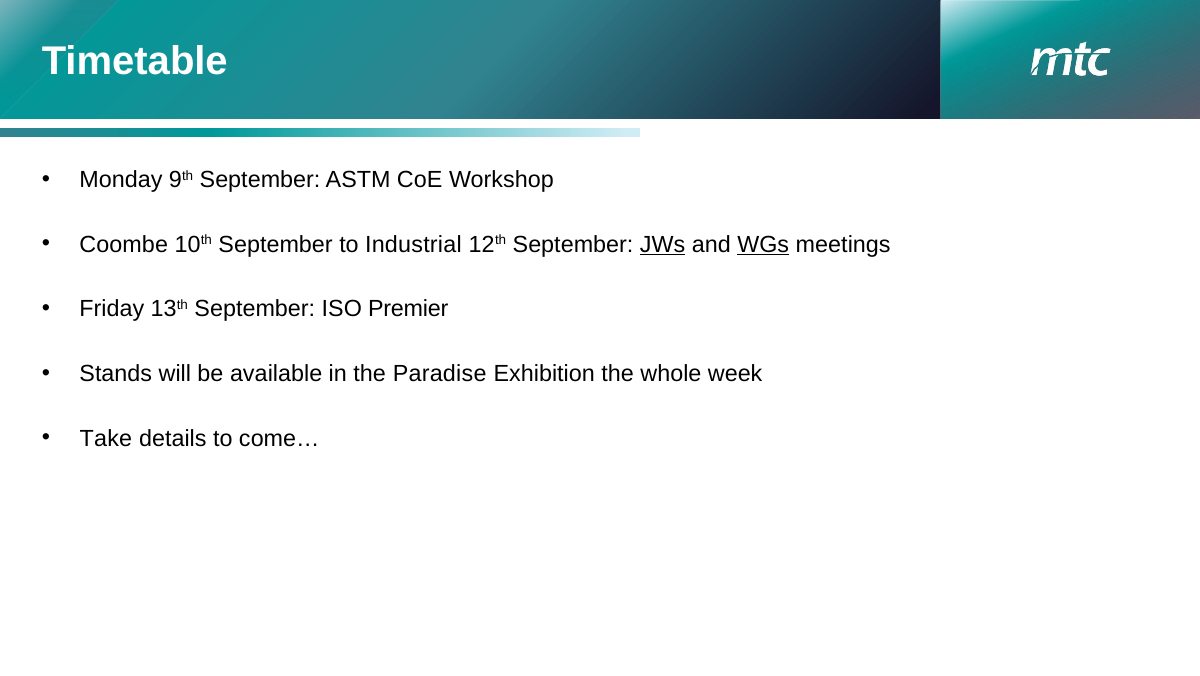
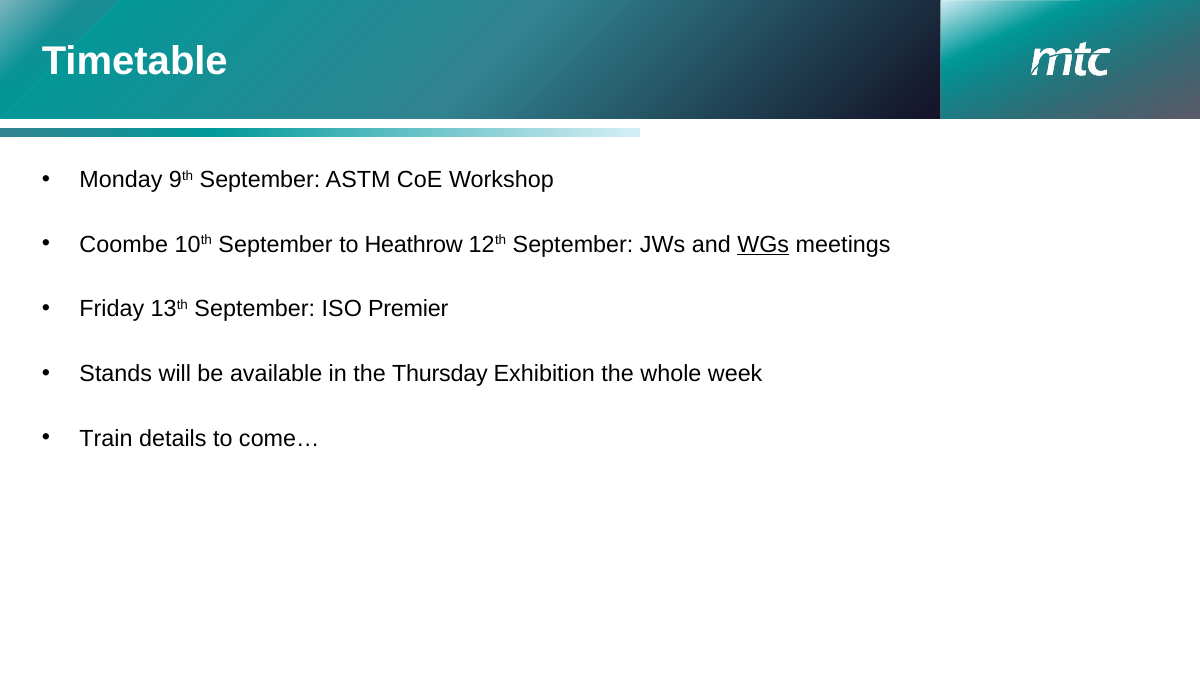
Industrial: Industrial -> Heathrow (414, 244)
JWs underline: present -> none (663, 244)
Paradise: Paradise -> Thursday (440, 374)
Take: Take -> Train (106, 438)
